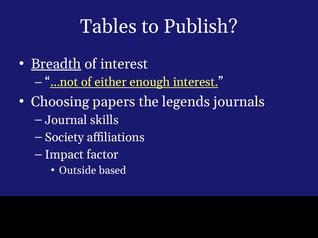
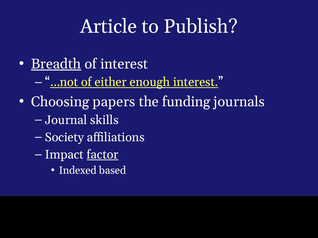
Tables: Tables -> Article (109, 27)
legends: legends -> funding (186, 102)
factor underline: none -> present (103, 155)
Outside: Outside -> Indexed (78, 171)
